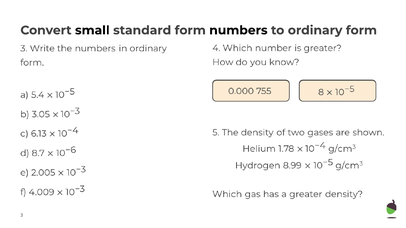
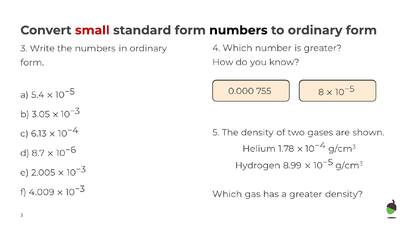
small colour: black -> red (92, 30)
